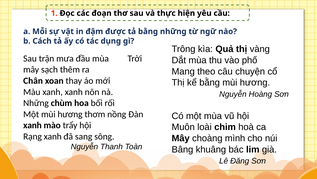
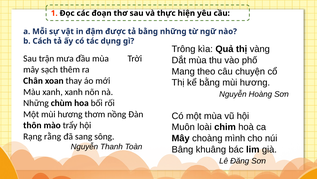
xanh: xanh -> thôn (32, 125)
Rạng xanh: xanh -> rằng (53, 136)
